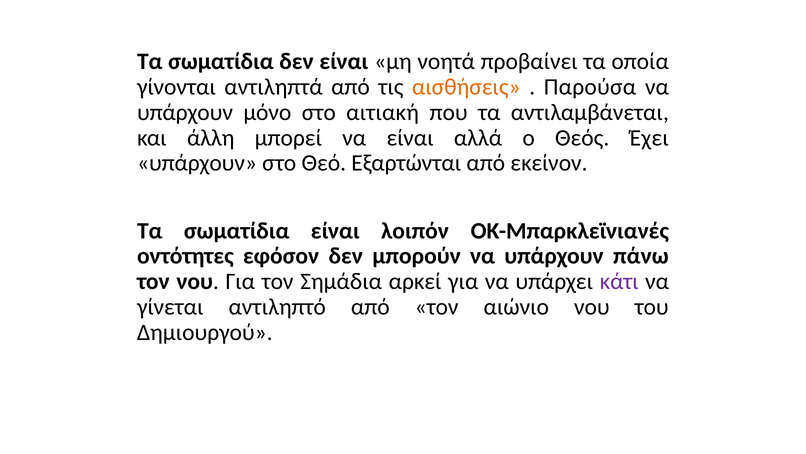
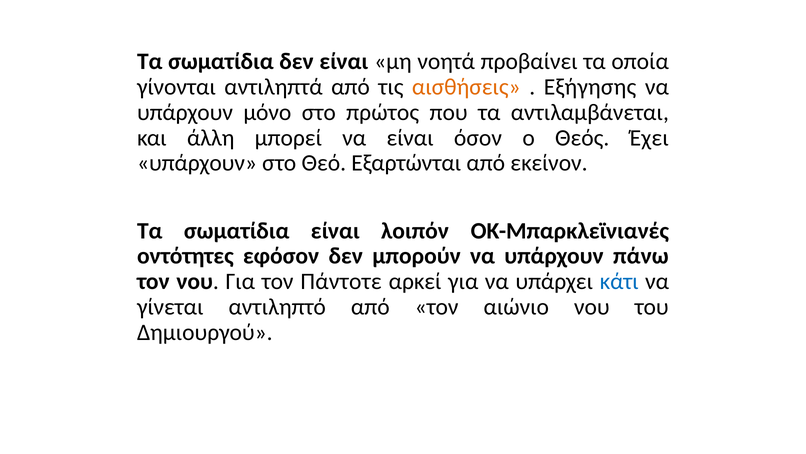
Παρούσα: Παρούσα -> Εξήγησης (590, 87)
αιτιακή: αιτιακή -> πρώτος (383, 112)
αλλά: αλλά -> όσον (478, 138)
Σημάδια: Σημάδια -> Πάντοτε (341, 281)
κάτι colour: purple -> blue (619, 281)
